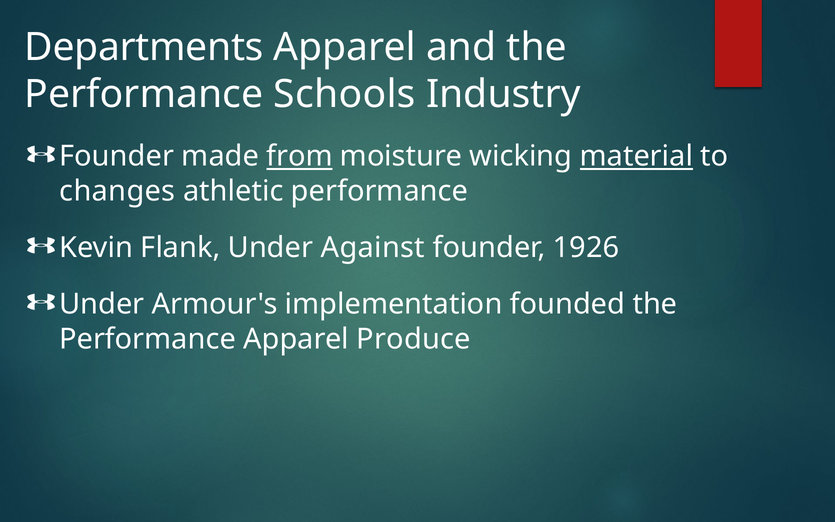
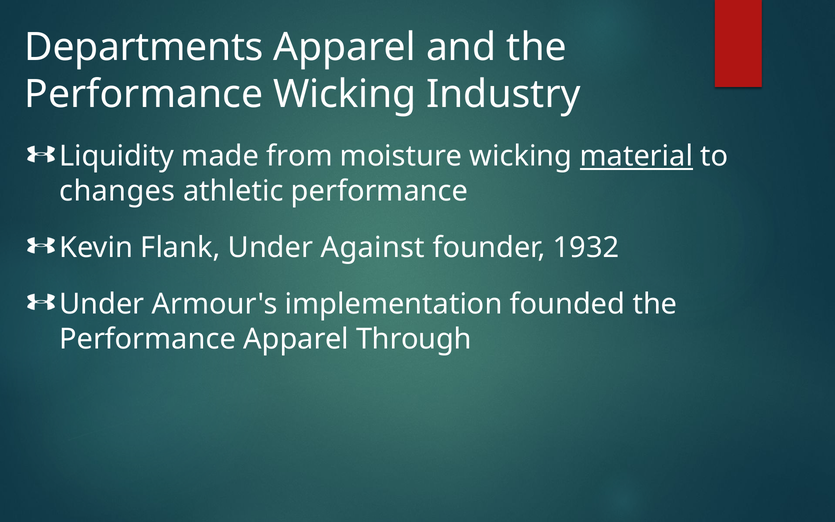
Performance Schools: Schools -> Wicking (345, 94)
Founder: Founder -> Liquidity (117, 156)
from underline: present -> none (300, 156)
1926: 1926 -> 1932 (586, 248)
Produce: Produce -> Through (414, 339)
